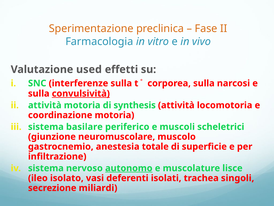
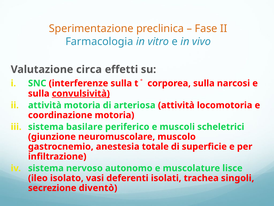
used: used -> circa (89, 69)
synthesis: synthesis -> arteriosa (135, 105)
autonomo underline: present -> none (129, 168)
miliardi: miliardi -> diventò (98, 188)
